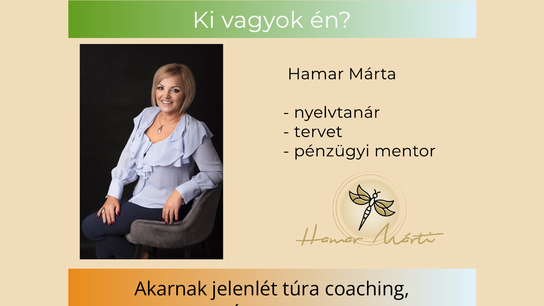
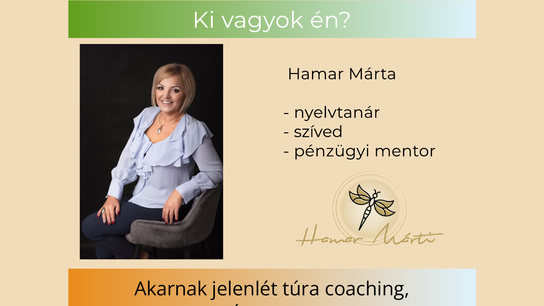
tervet: tervet -> szíved (318, 132)
